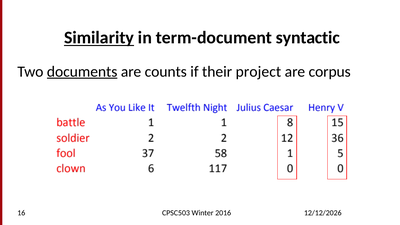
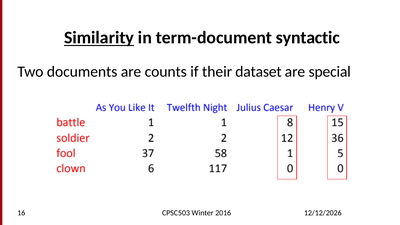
documents underline: present -> none (82, 72)
project: project -> dataset (258, 72)
corpus: corpus -> special (330, 72)
